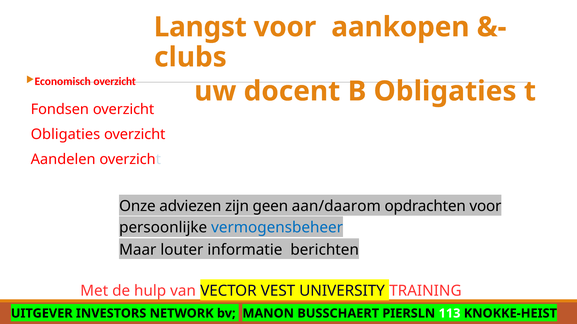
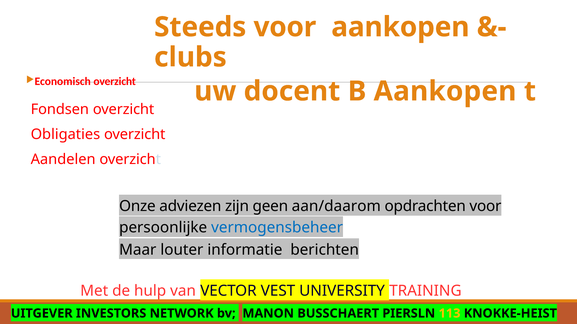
Langst: Langst -> Steeds (200, 27)
B Obligaties: Obligaties -> Aankopen (445, 91)
113 colour: white -> yellow (450, 314)
